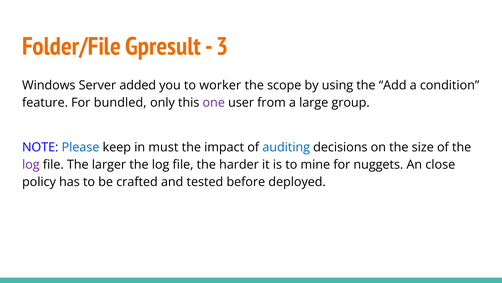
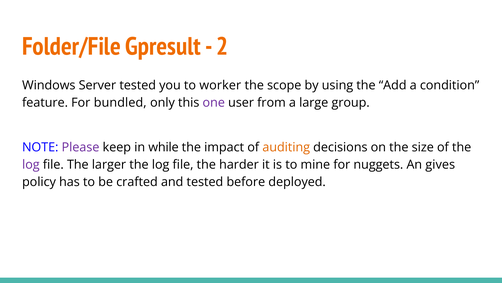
3: 3 -> 2 (222, 46)
Server added: added -> tested (138, 85)
Please colour: blue -> purple (81, 147)
must: must -> while (163, 147)
auditing colour: blue -> orange (286, 147)
close: close -> gives (440, 164)
